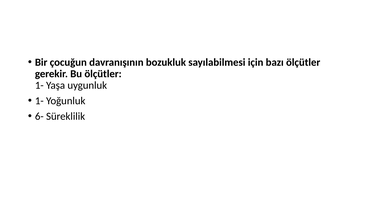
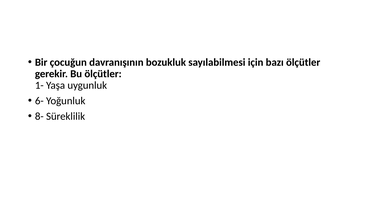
1-: 1- -> 6- (39, 101)
6-: 6- -> 8- (39, 116)
